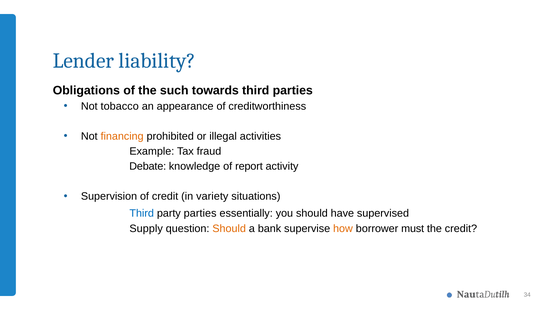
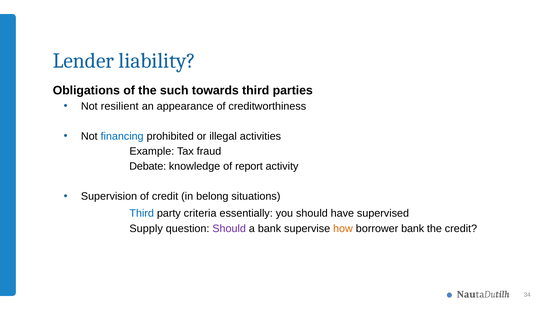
tobacco: tobacco -> resilient (120, 106)
financing colour: orange -> blue (122, 137)
variety: variety -> belong (212, 197)
party parties: parties -> criteria (200, 214)
Should colour: orange -> purple (229, 229)
borrower must: must -> bank (413, 229)
